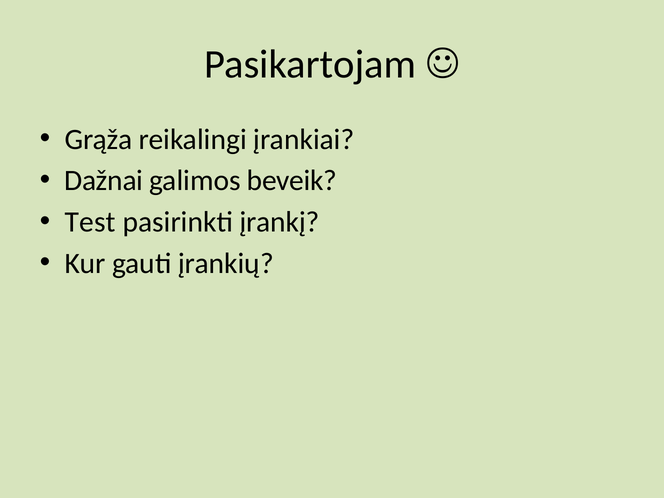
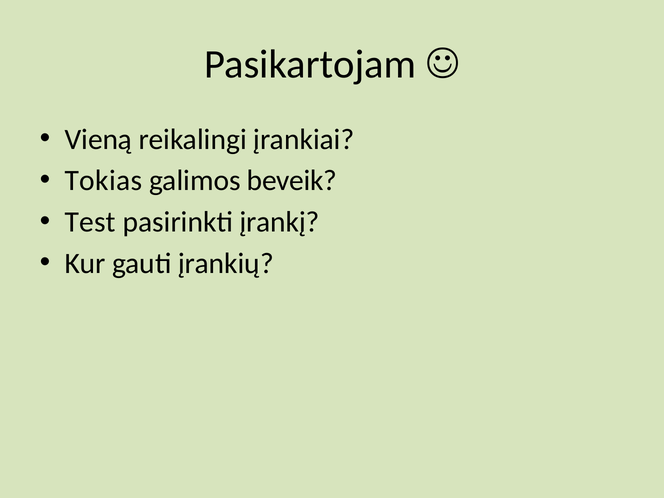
Grąža: Grąža -> Vieną (98, 139)
Dažnai: Dažnai -> Tokias (103, 181)
